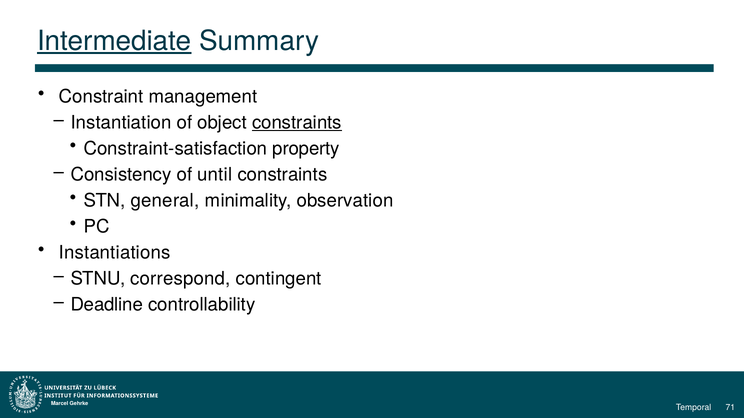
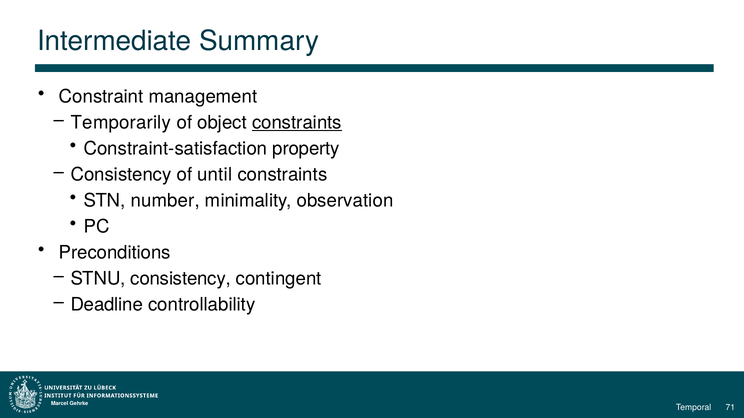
Intermediate underline: present -> none (114, 41)
Instantiation: Instantiation -> Temporarily (121, 123)
general: general -> number (165, 201)
Instantiations: Instantiations -> Preconditions (115, 253)
STNU correspond: correspond -> consistency (181, 279)
